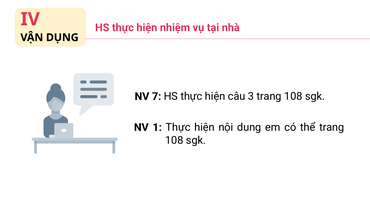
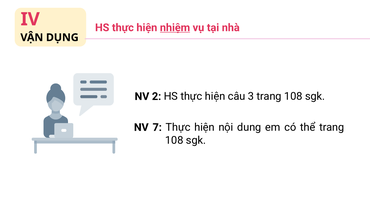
nhiệm underline: none -> present (175, 28)
7: 7 -> 2 (157, 96)
1: 1 -> 7 (157, 127)
